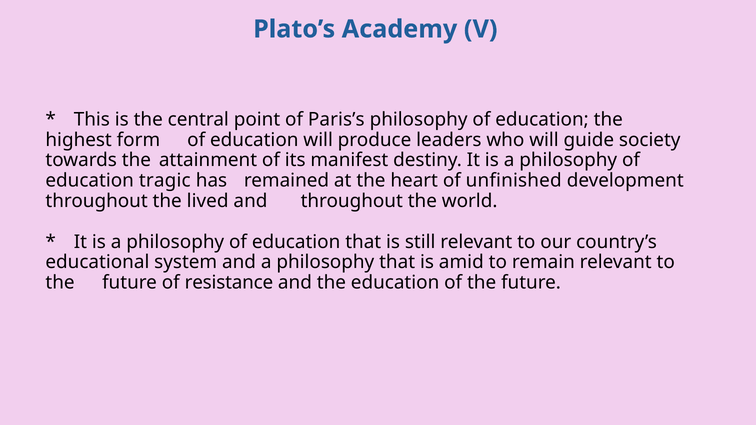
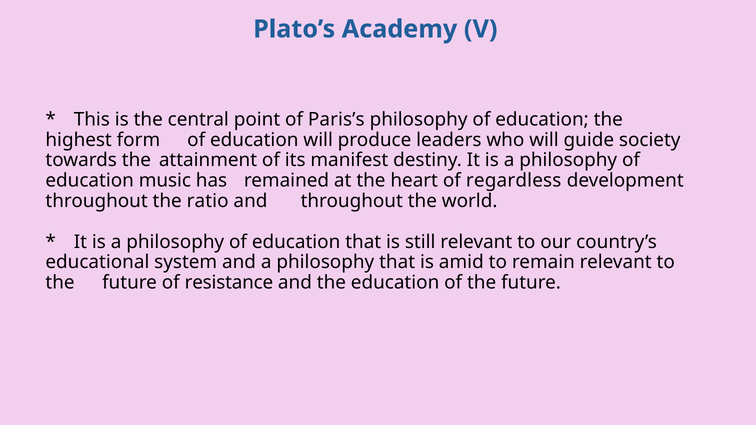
tragic: tragic -> music (165, 181)
unfinished: unfinished -> regardless (514, 181)
lived: lived -> ratio (208, 201)
